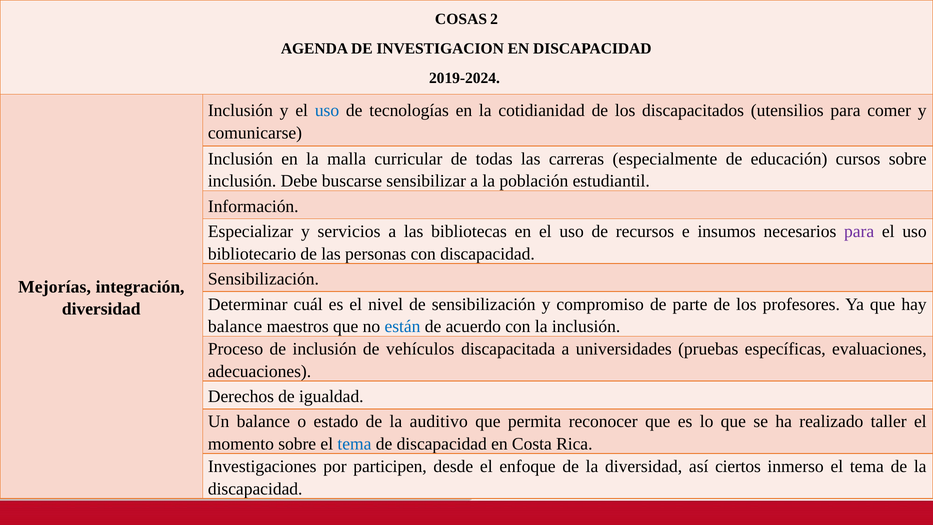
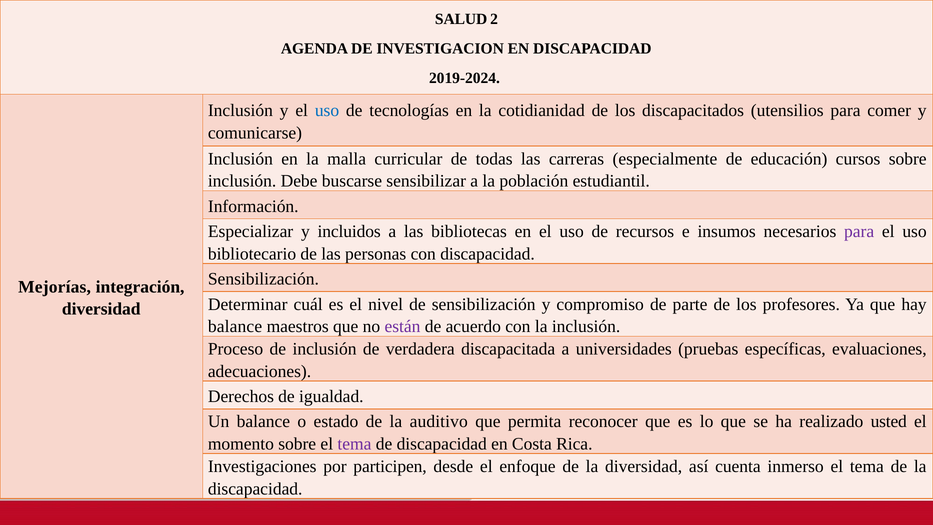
COSAS: COSAS -> SALUD (461, 19)
servicios: servicios -> incluidos (349, 231)
están colour: blue -> purple (402, 326)
vehículos: vehículos -> verdadera (420, 349)
taller: taller -> usted (889, 422)
tema colour: blue -> purple (354, 444)
ciertos: ciertos -> cuenta (738, 466)
